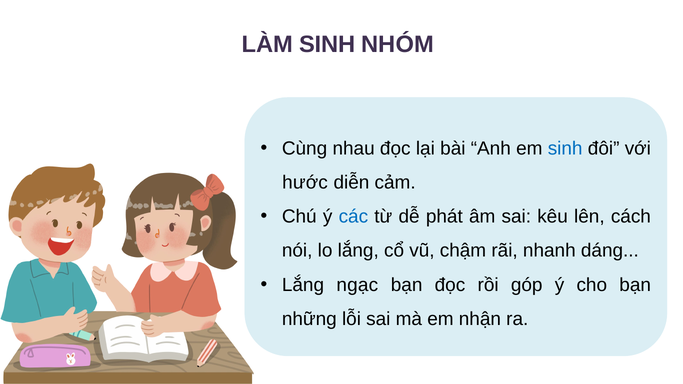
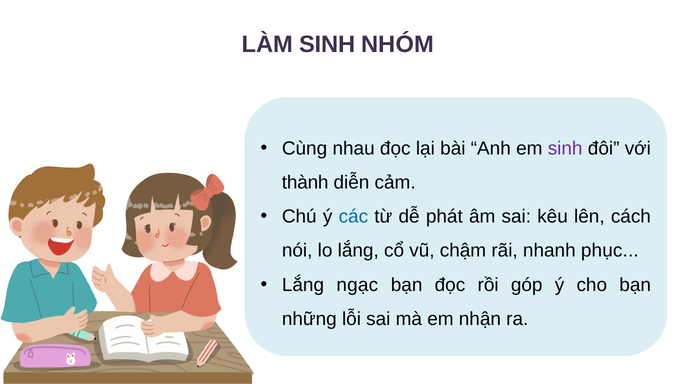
sinh colour: blue -> purple (565, 148)
hước: hước -> thành (305, 183)
dáng: dáng -> phục (610, 251)
